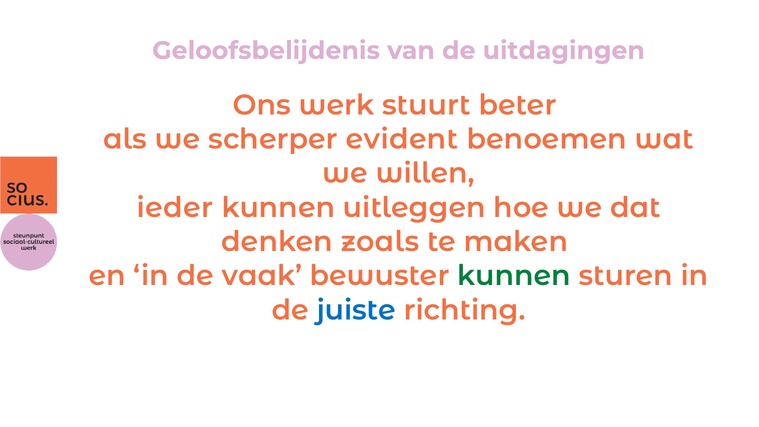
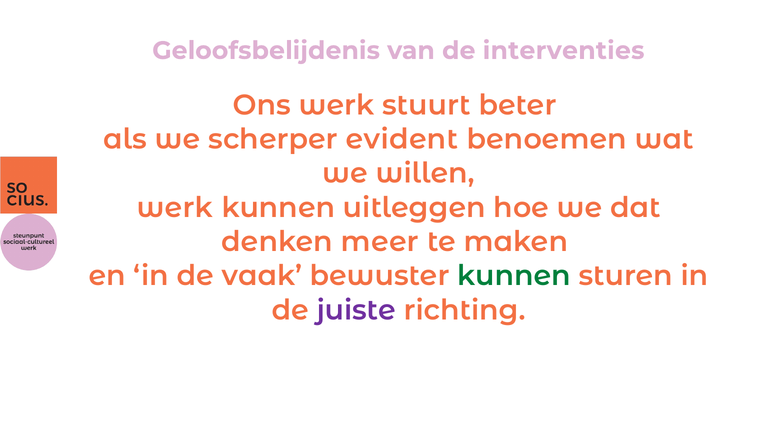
uitdagingen: uitdagingen -> interventies (564, 51)
ieder: ieder -> werk (175, 208)
zoals: zoals -> meer (380, 242)
juiste colour: blue -> purple (356, 310)
